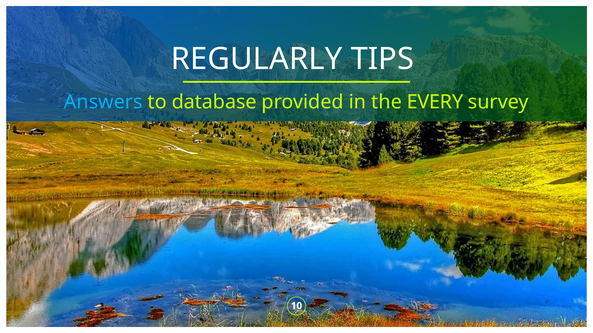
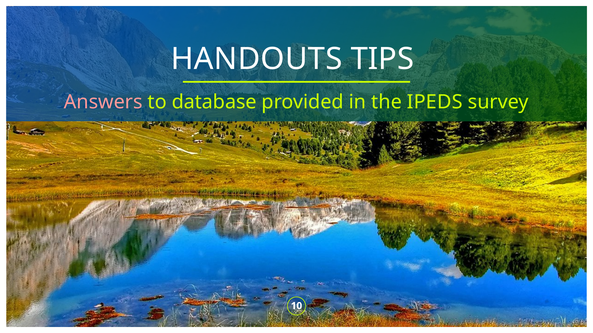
REGULARLY: REGULARLY -> HANDOUTS (257, 59)
Answers colour: light blue -> pink (103, 102)
EVERY: EVERY -> IPEDS (435, 102)
